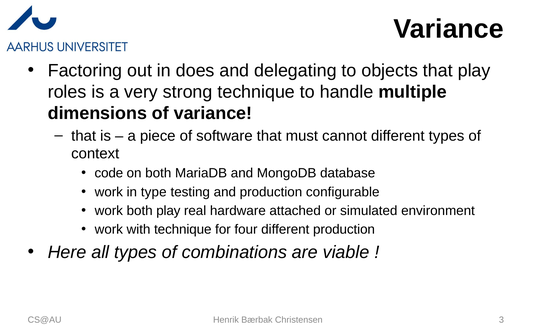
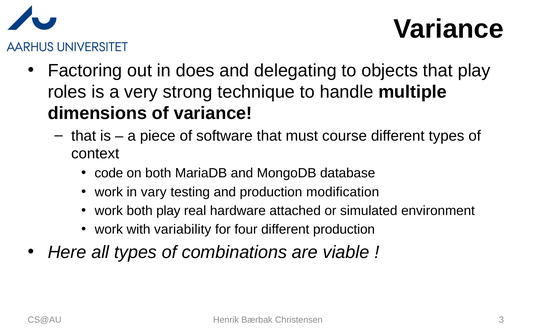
cannot: cannot -> course (345, 136)
type: type -> vary (154, 192)
configurable: configurable -> modification (343, 192)
with technique: technique -> variability (183, 229)
